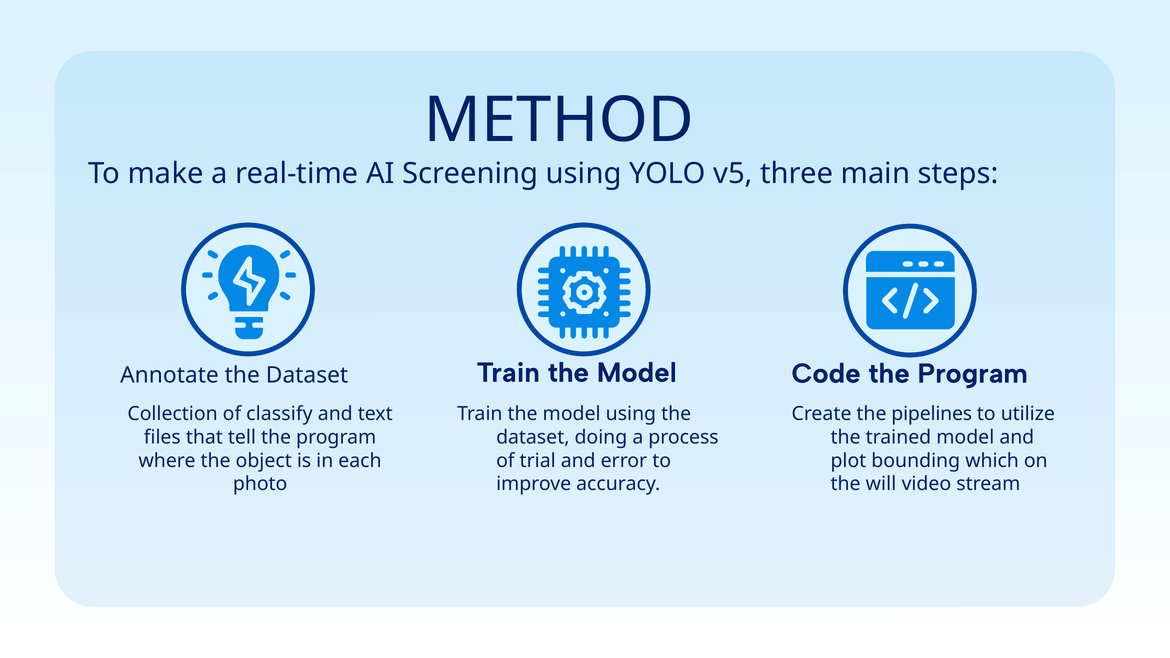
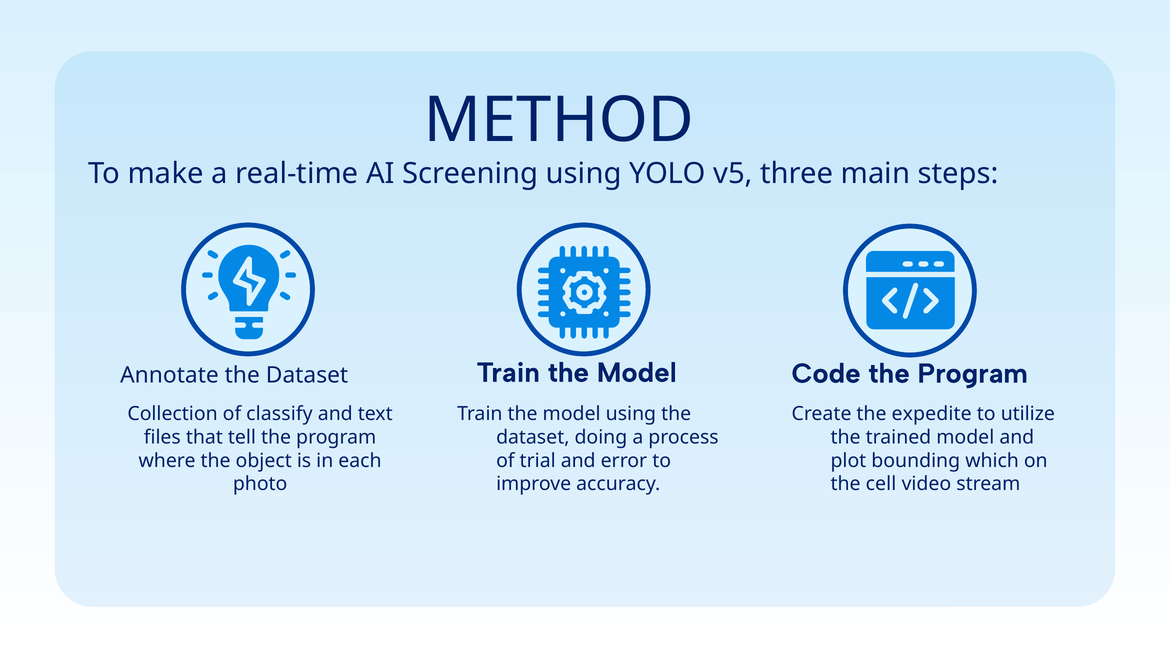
pipelines: pipelines -> expedite (932, 414)
will: will -> cell (881, 484)
